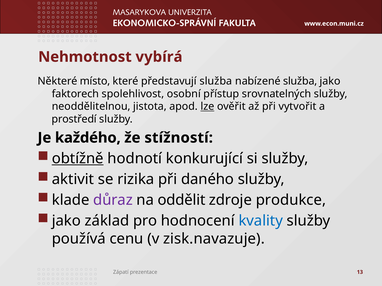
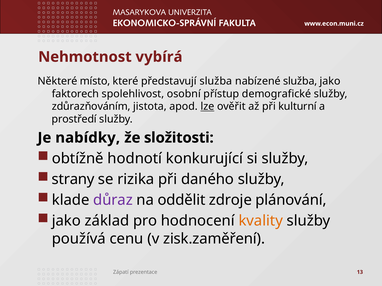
srovnatelných: srovnatelných -> demografické (277, 94)
neoddělitelnou: neoddělitelnou -> zdůrazňováním (91, 107)
vytvořit: vytvořit -> kulturní (298, 107)
každého: každého -> nabídky (88, 138)
stížností: stížností -> složitosti (179, 138)
obtížně underline: present -> none (78, 159)
aktivit: aktivit -> strany (73, 180)
produkce: produkce -> plánování (291, 200)
kvality colour: blue -> orange (261, 221)
zisk.navazuje: zisk.navazuje -> zisk.zaměření (214, 239)
